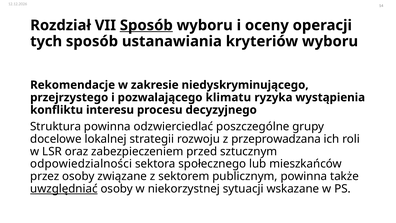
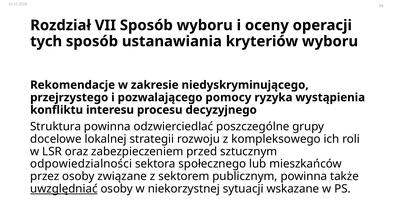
Sposób underline: present -> none (146, 25)
klimatu: klimatu -> pomocy (228, 97)
przeprowadzana: przeprowadzana -> kompleksowego (276, 139)
